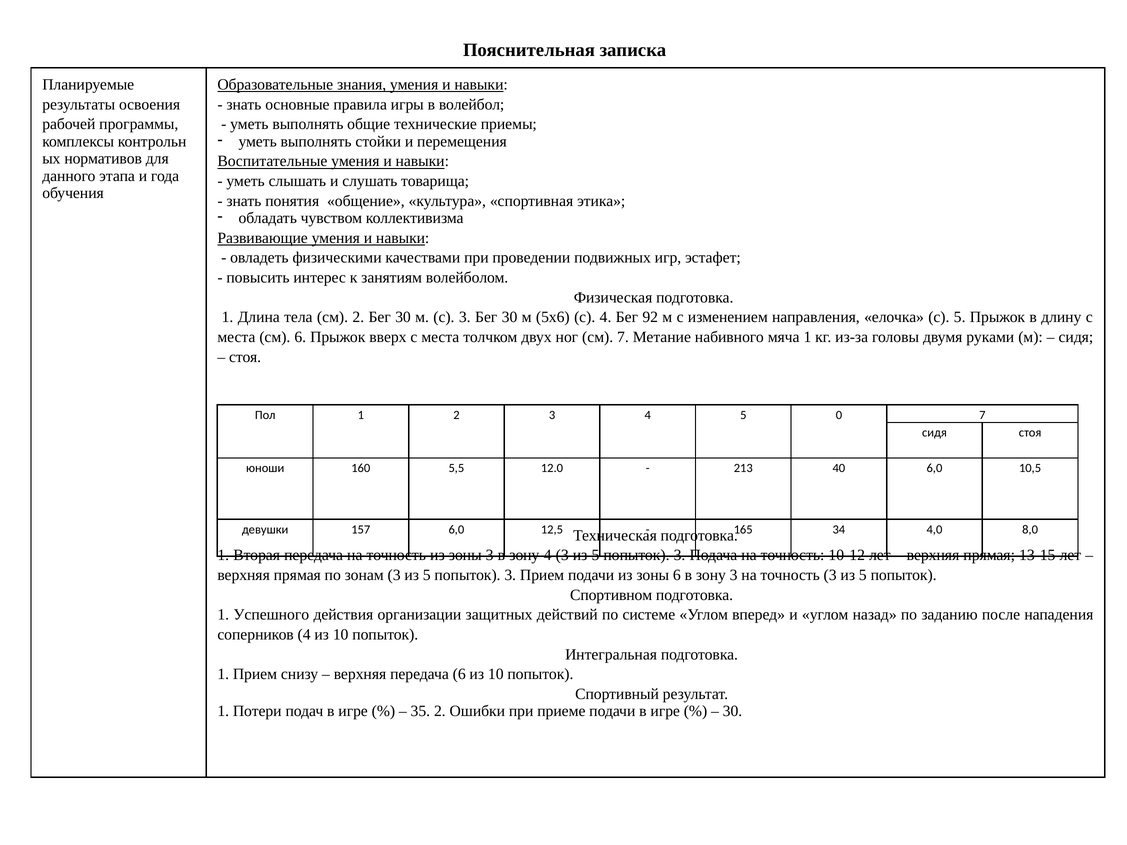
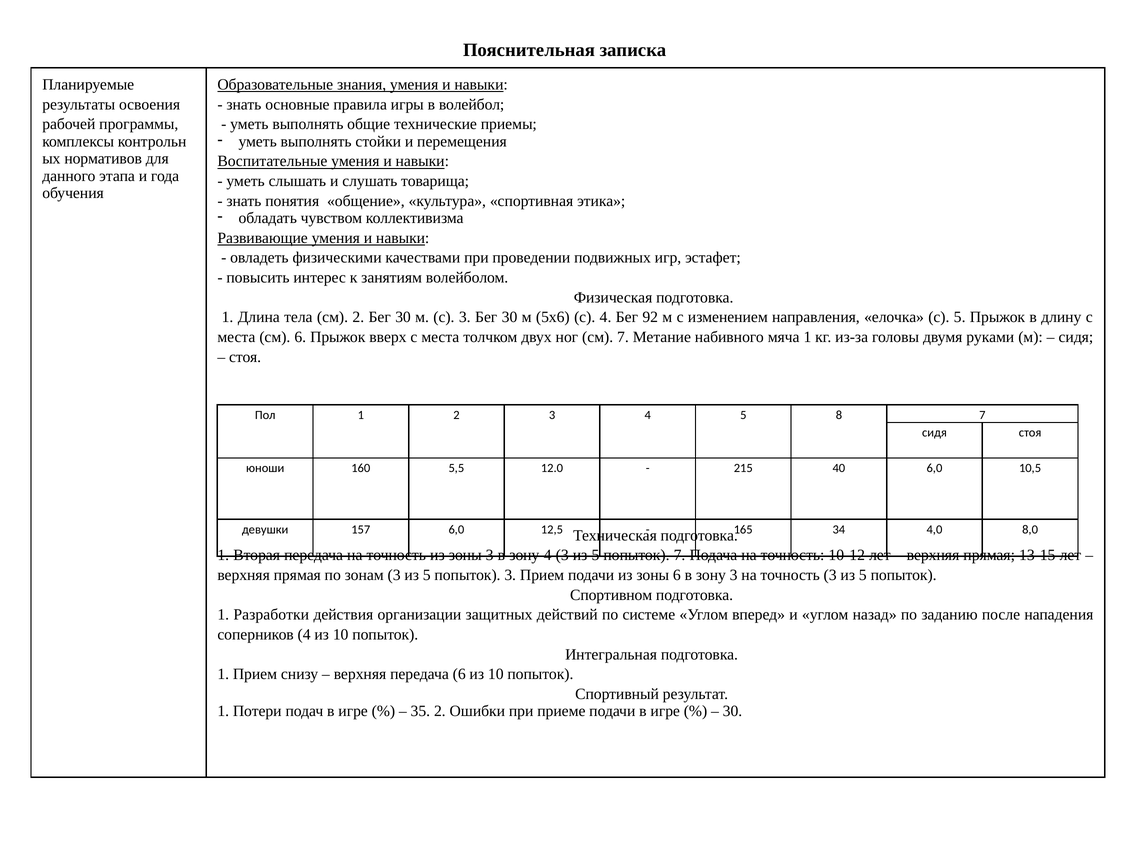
0: 0 -> 8 (839, 415)
213: 213 -> 215 (743, 468)
3: 3 -> 7 (680, 555)
Успешного: Успешного -> Разработки (271, 615)
